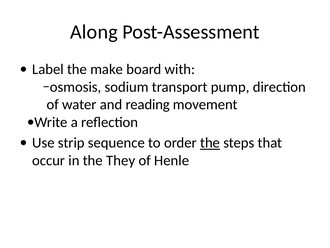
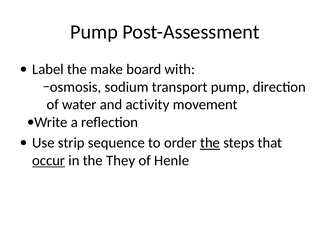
Along: Along -> Pump (94, 32)
reading: reading -> activity (147, 104)
occur underline: none -> present (49, 160)
